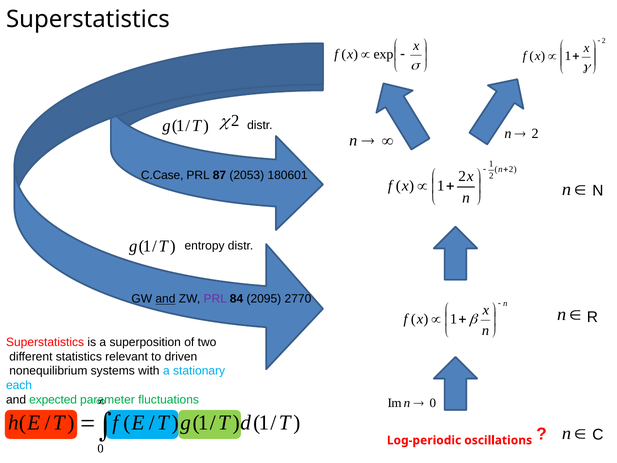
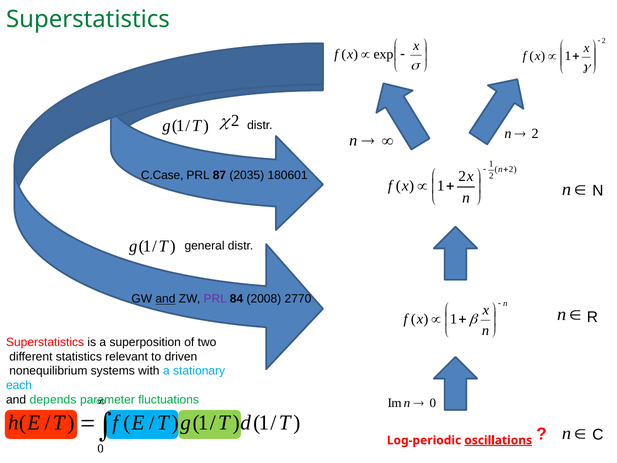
Superstatistics colour: black -> green (88, 19)
2053: 2053 -> 2035 (247, 175)
entropy: entropy -> general (205, 246)
2095: 2095 -> 2008 (264, 299)
expected: expected -> depends (53, 400)
oscillations underline: none -> present (498, 440)
